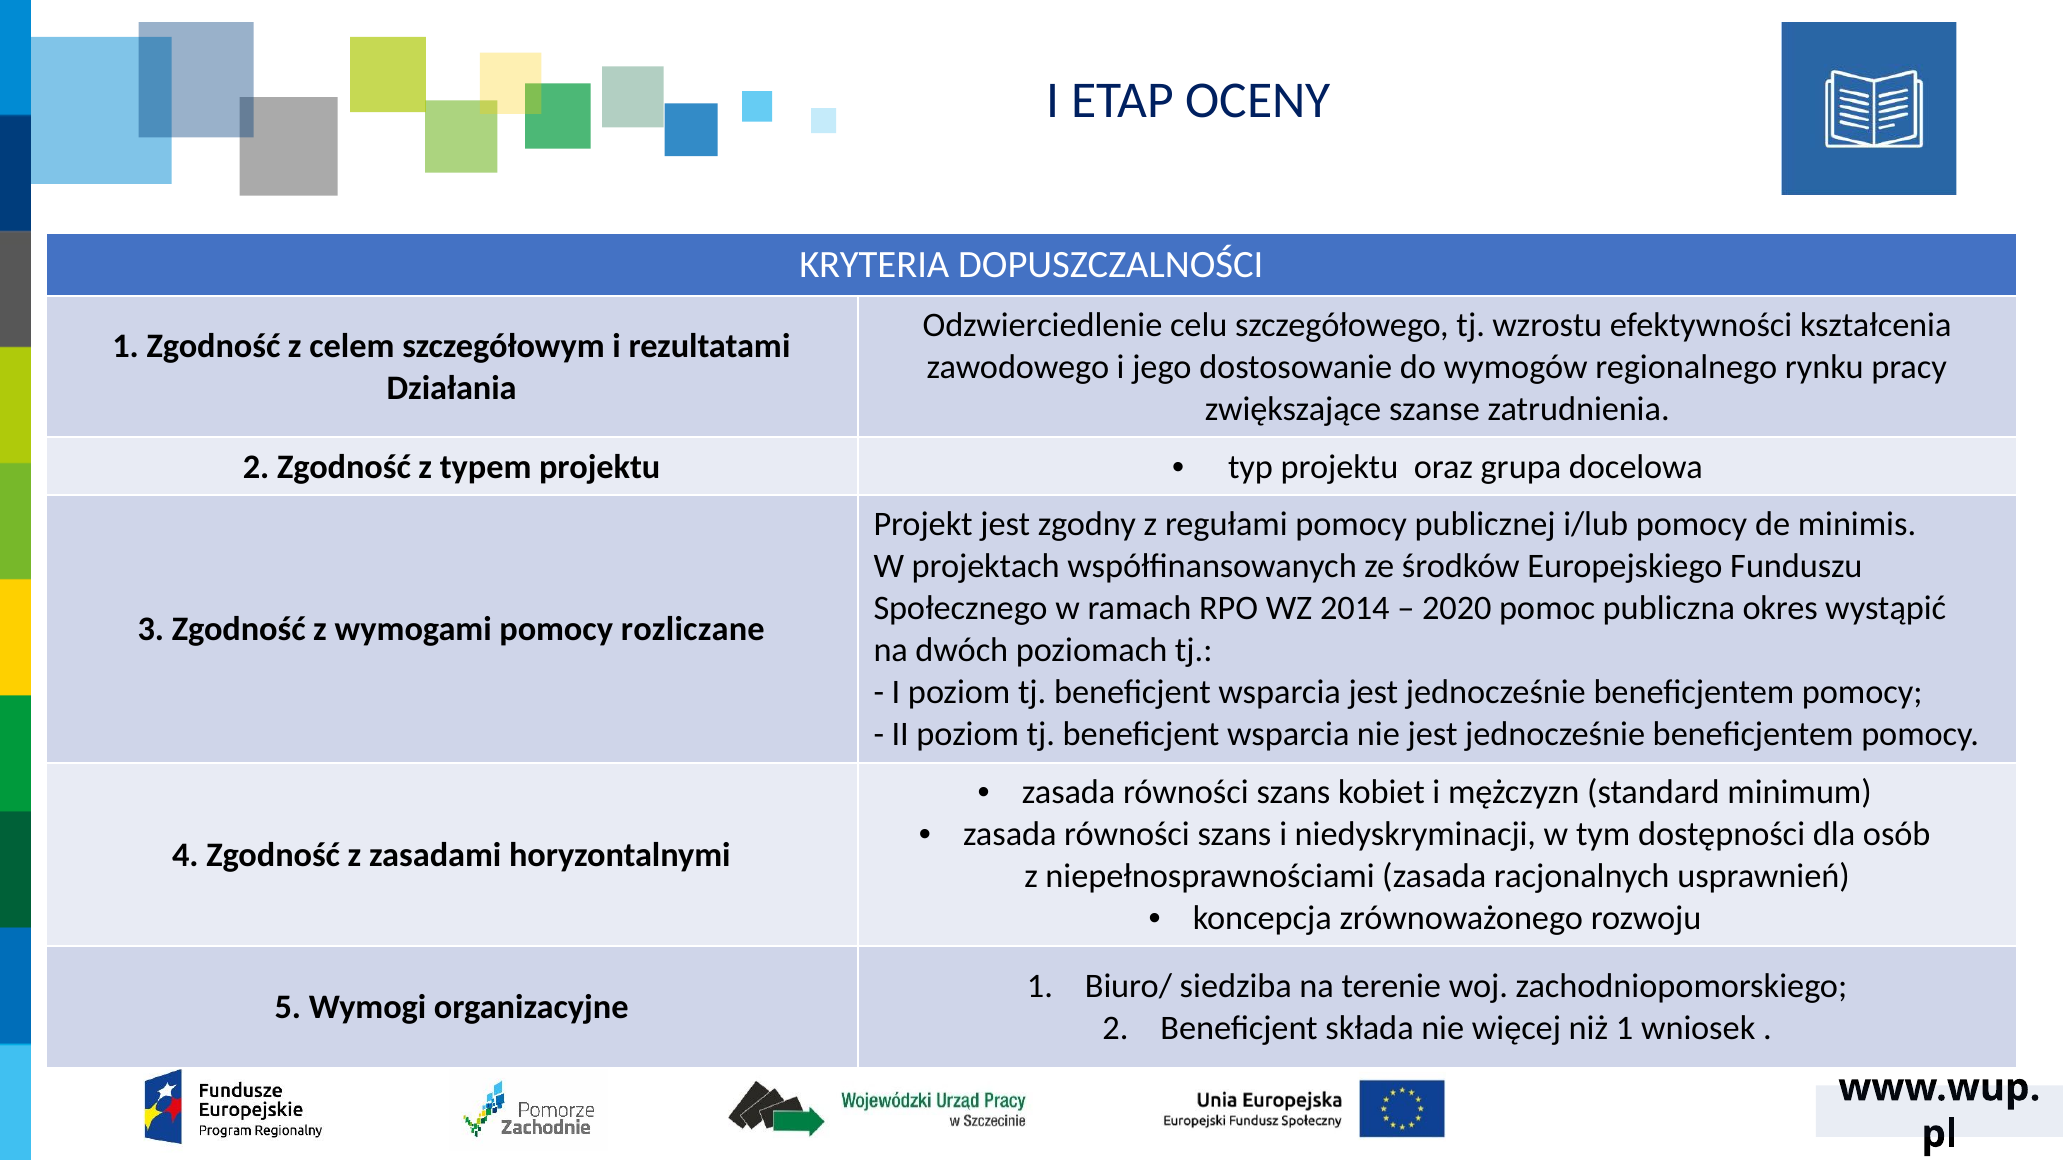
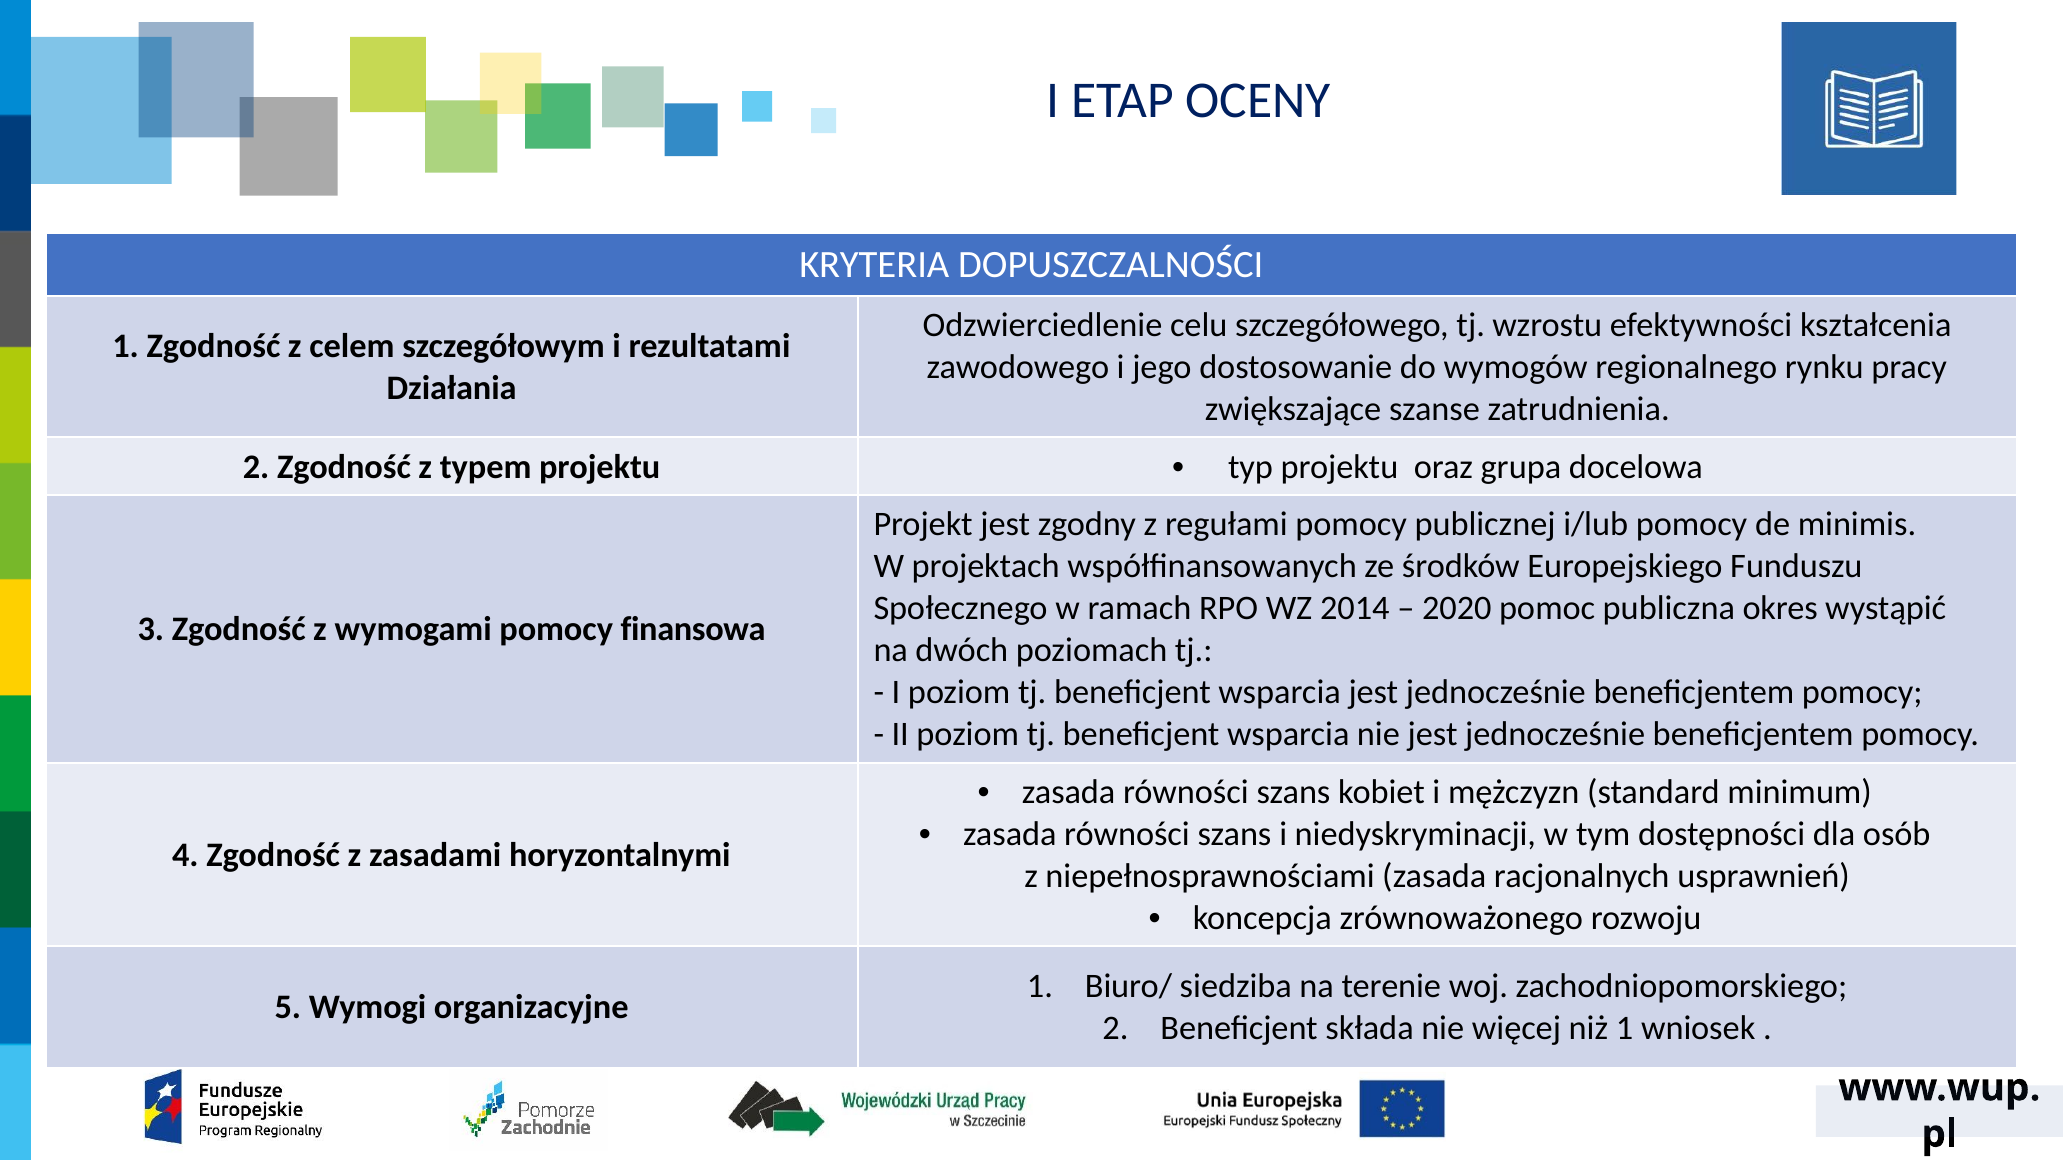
rozliczane: rozliczane -> finansowa (693, 629)
